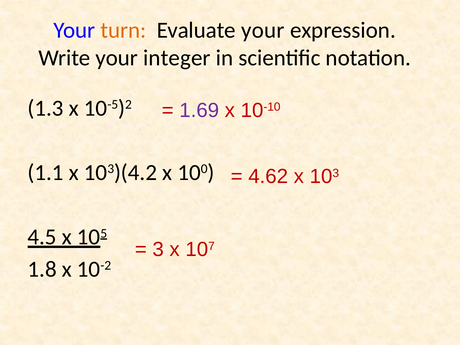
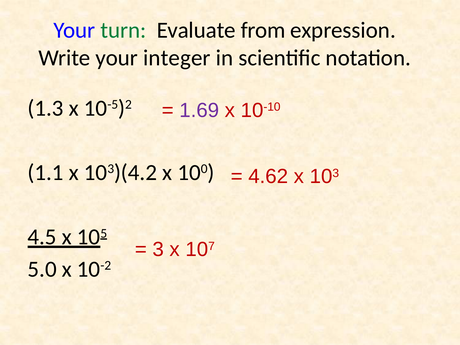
turn colour: orange -> green (123, 30)
Evaluate your: your -> from (263, 30)
1.8: 1.8 -> 5.0 (42, 269)
